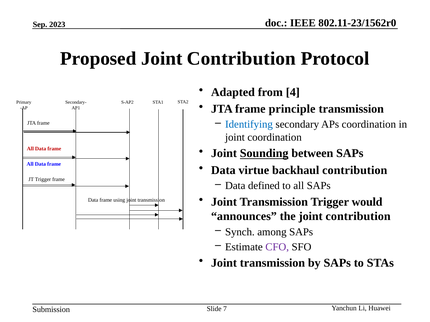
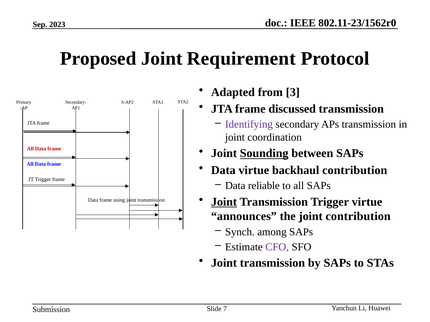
Contribution: Contribution -> Requirement (241, 59)
4: 4 -> 3 (293, 92)
principle: principle -> discussed (292, 109)
Identifying colour: blue -> purple (249, 125)
APs coordination: coordination -> transmission (369, 125)
defined: defined -> reliable (264, 186)
Joint underline: none -> present (224, 202)
Trigger would: would -> virtue (367, 202)
